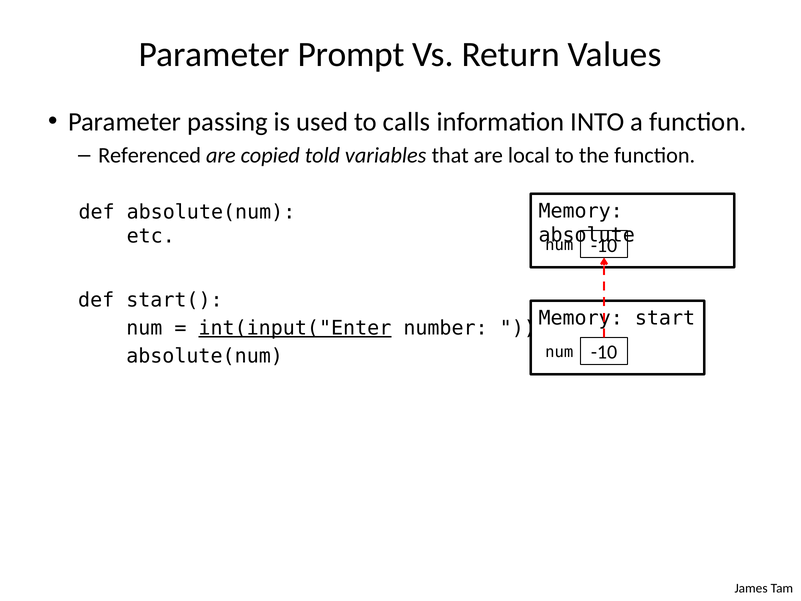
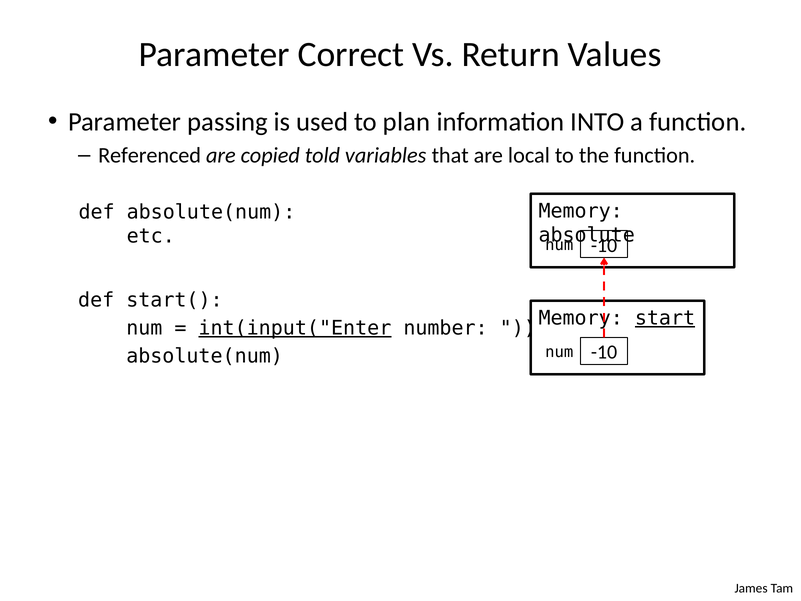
Prompt: Prompt -> Correct (351, 55)
calls: calls -> plan (407, 122)
start underline: none -> present (665, 318)
